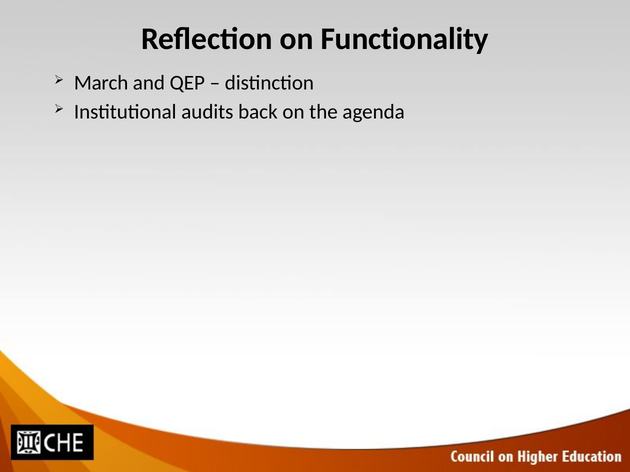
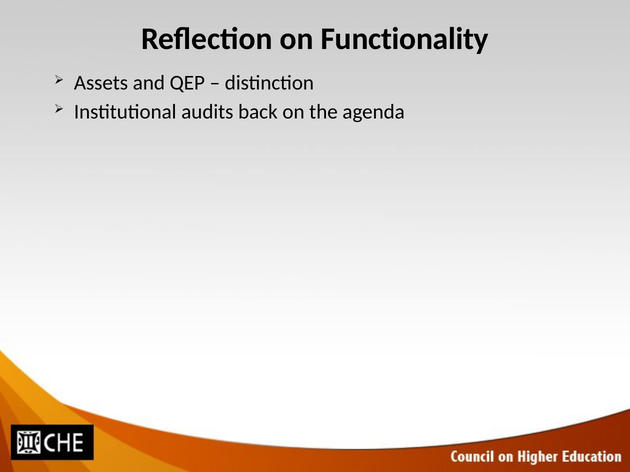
March: March -> Assets (101, 83)
